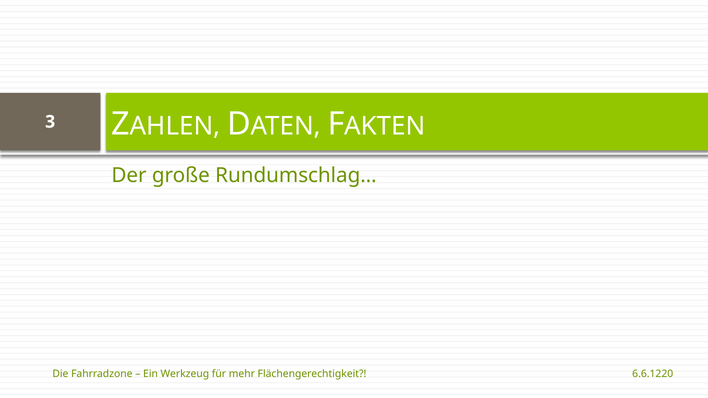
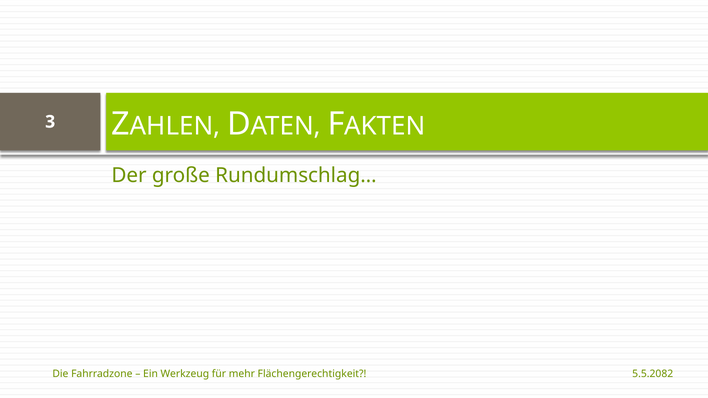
6.6.1220: 6.6.1220 -> 5.5.2082 (653, 374)
